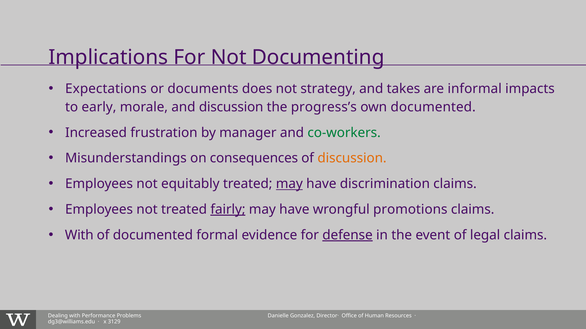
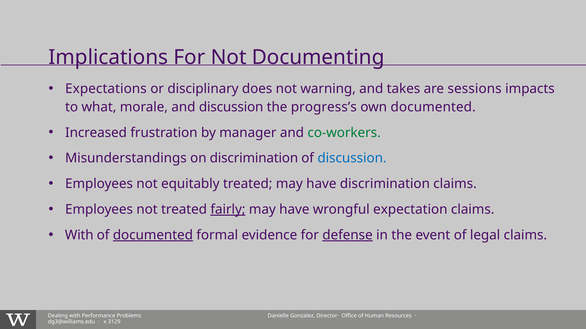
documents: documents -> disciplinary (203, 89)
strategy: strategy -> warning (328, 89)
informal: informal -> sessions (475, 89)
early: early -> what (99, 107)
on consequences: consequences -> discrimination (254, 159)
discussion colour: orange -> blue (352, 159)
may underline: present -> none (289, 184)
promotions: promotions -> expectation (410, 210)
documented underline: none -> present (153, 235)
